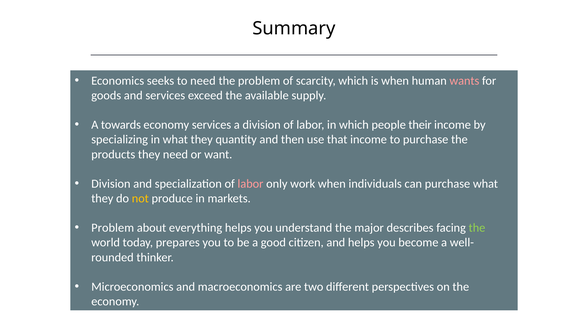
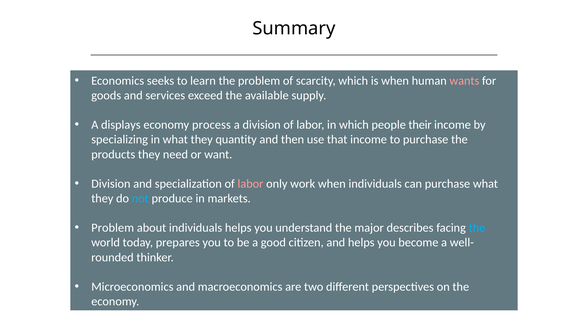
to need: need -> learn (203, 81)
towards: towards -> displays (121, 125)
economy services: services -> process (211, 125)
not colour: yellow -> light blue (140, 198)
about everything: everything -> individuals (196, 228)
the colour: light green -> light blue (477, 228)
